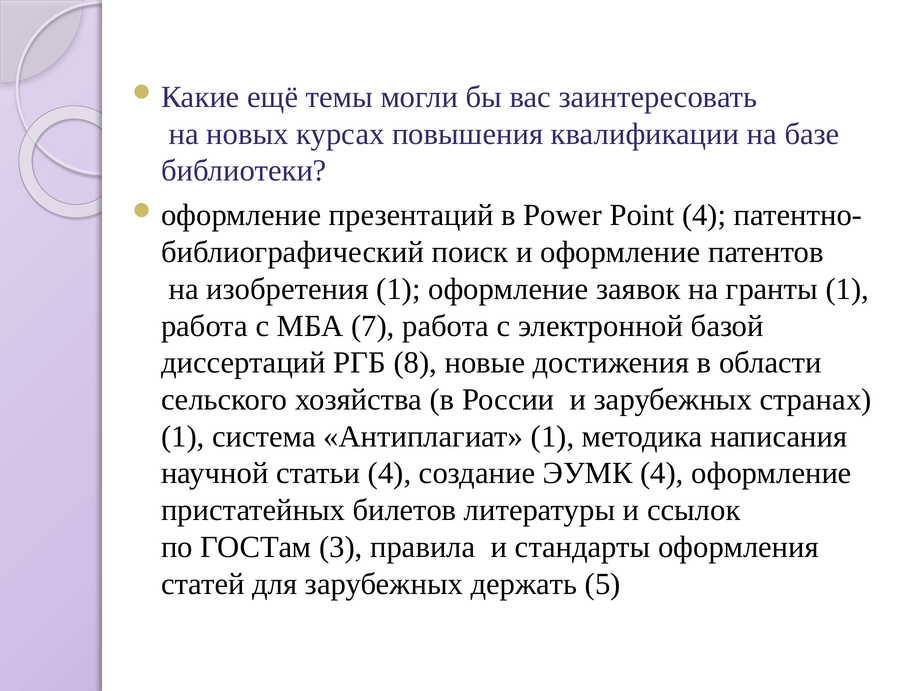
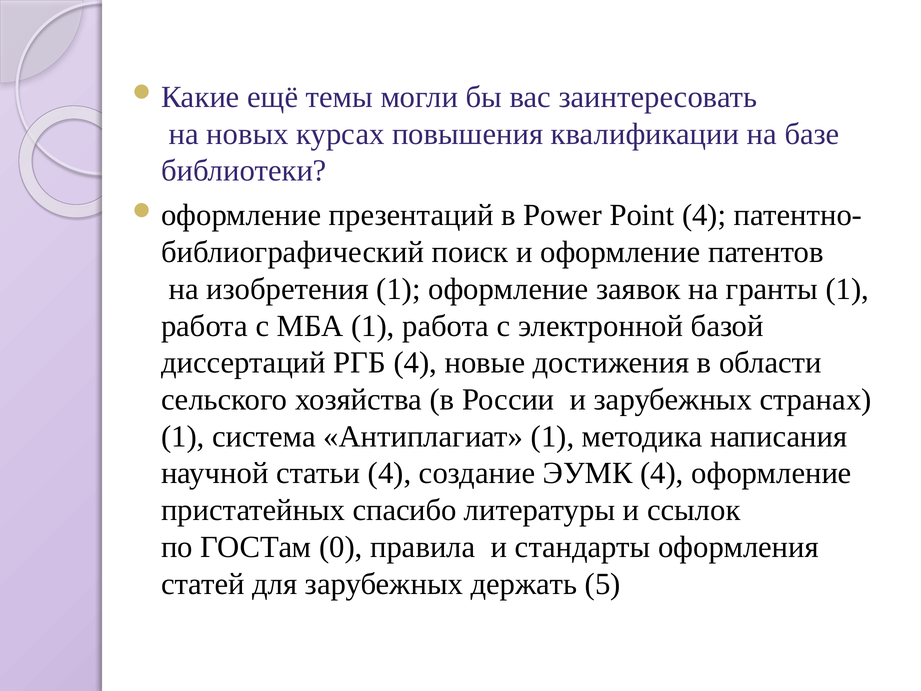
МБА 7: 7 -> 1 (373, 326)
РГБ 8: 8 -> 4 (415, 363)
билетов: билетов -> спасибо (405, 510)
3: 3 -> 0 (341, 547)
